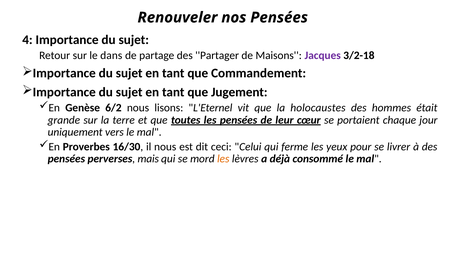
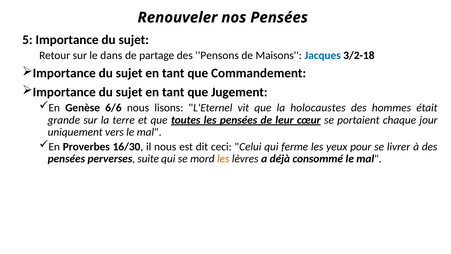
4: 4 -> 5 (27, 40)
Partager: Partager -> Pensons (217, 55)
Jacques colour: purple -> blue (323, 55)
6/2: 6/2 -> 6/6 (113, 108)
mais: mais -> suite (148, 159)
